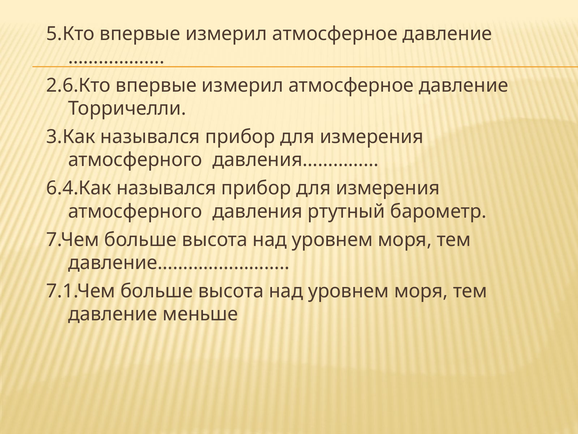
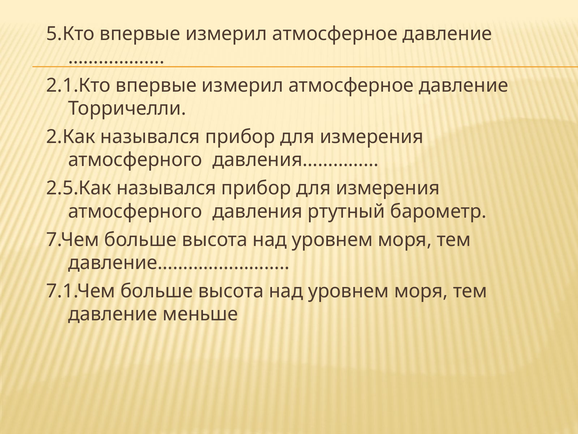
2.6.Кто: 2.6.Кто -> 2.1.Кто (79, 85)
3.Как: 3.Как -> 2.Как (71, 137)
6.4.Как: 6.4.Как -> 2.5.Как (79, 188)
